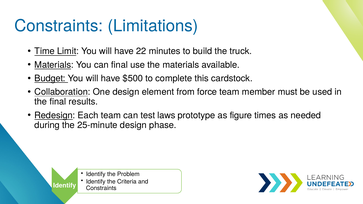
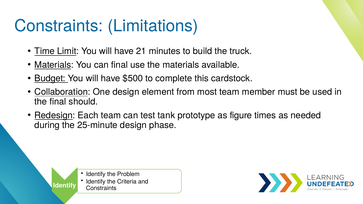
22: 22 -> 21 (141, 51)
force: force -> most (207, 92)
results: results -> should (83, 102)
laws: laws -> tank (166, 115)
